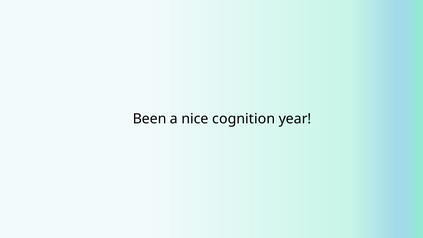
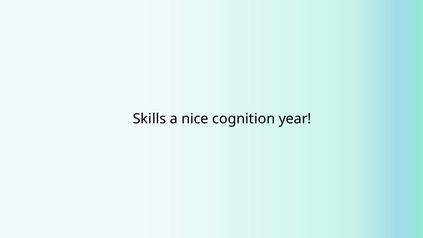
Been: Been -> Skills (150, 119)
